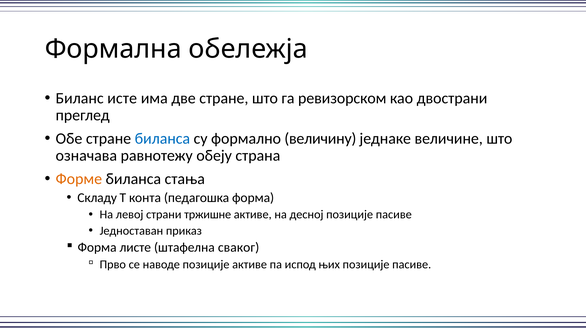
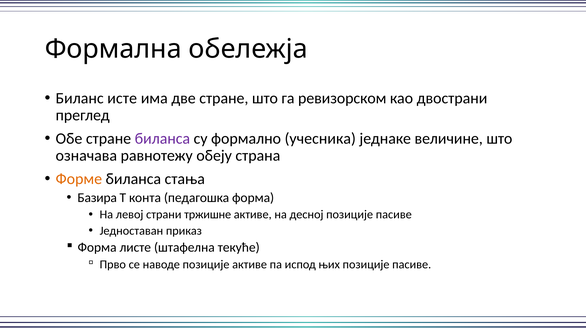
биланса colour: blue -> purple (162, 139)
величину: величину -> учесника (320, 139)
Складу: Складу -> Базира (97, 198)
сваког: сваког -> текуће (239, 248)
